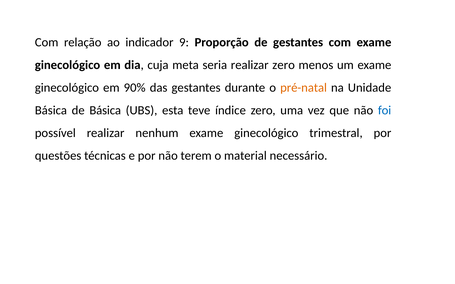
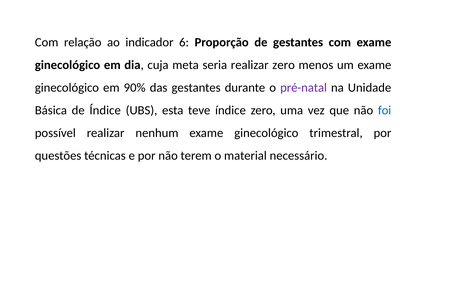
9: 9 -> 6 (184, 42)
pré-natal colour: orange -> purple (304, 88)
de Básica: Básica -> Índice (105, 110)
